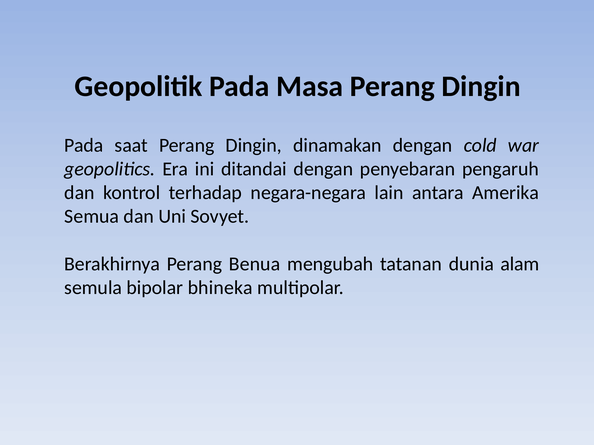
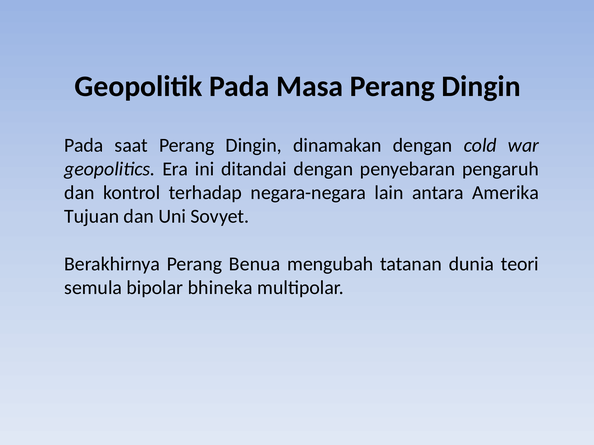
Semua: Semua -> Tujuan (92, 217)
alam: alam -> teori (520, 264)
